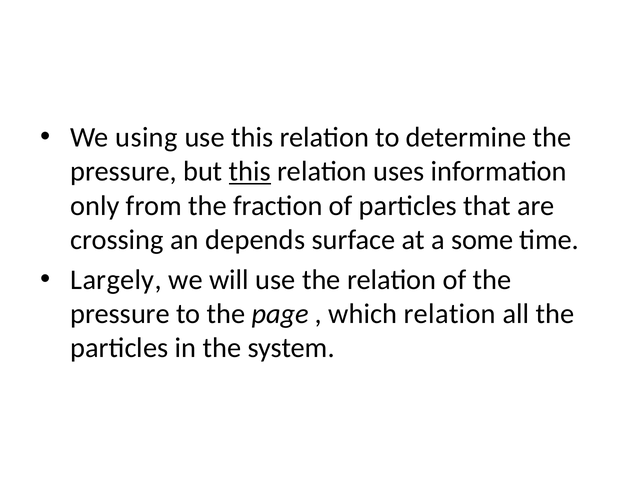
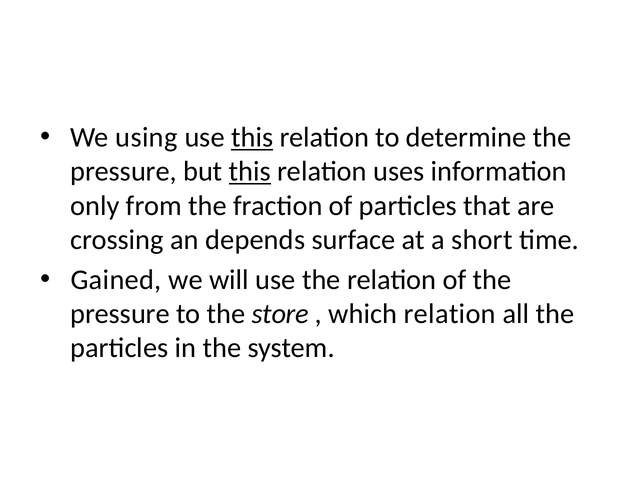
this underline: none -> present (252, 137)
some: some -> short (482, 240)
Largely: Largely -> Gained (116, 279)
page: page -> store (280, 313)
